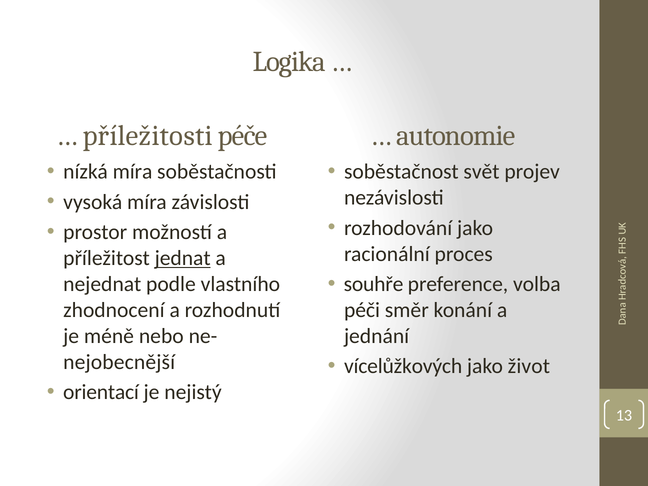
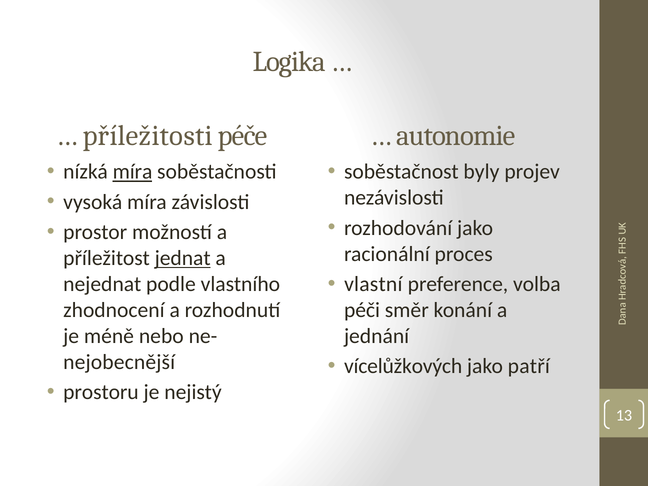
míra underline: none -> present (133, 172)
svět: svět -> byly (481, 172)
souhře: souhře -> vlastní (373, 284)
život: život -> patří (529, 366)
orientací: orientací -> prostoru (101, 392)
